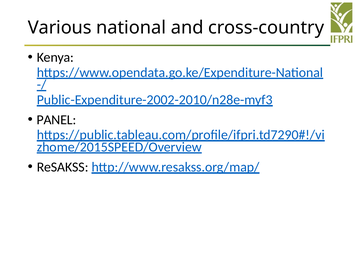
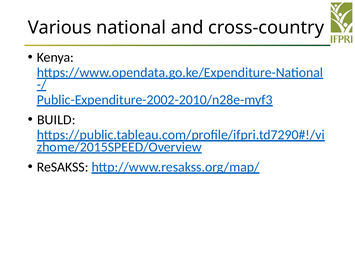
PANEL: PANEL -> BUILD (56, 120)
